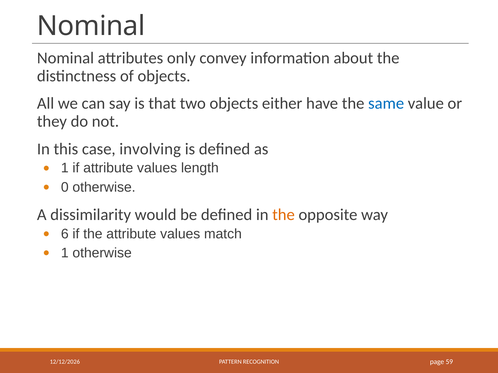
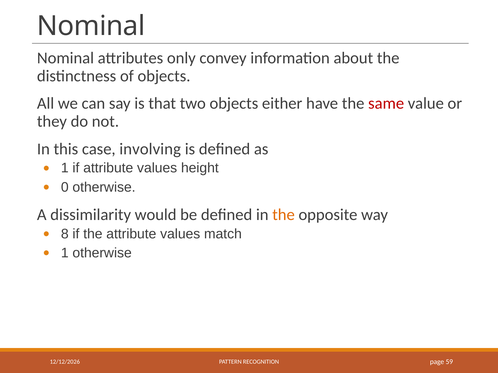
same colour: blue -> red (386, 104)
length: length -> height (200, 168)
6: 6 -> 8 (65, 234)
